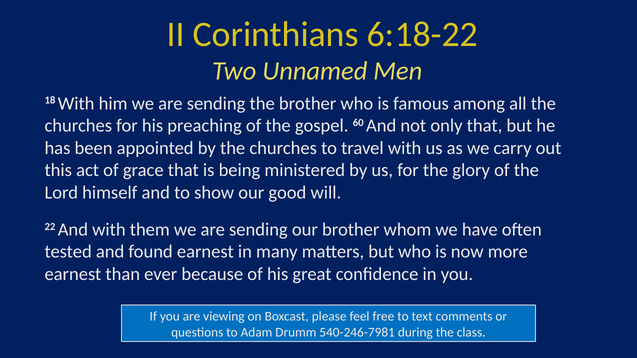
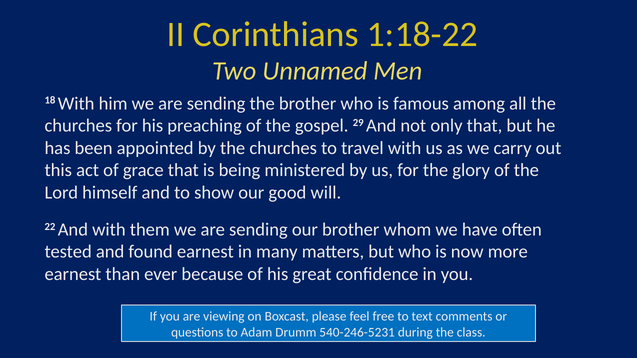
6:18-22: 6:18-22 -> 1:18-22 (422, 34)
60: 60 -> 29 (358, 123)
540-246-7981: 540-246-7981 -> 540-246-5231 (357, 333)
